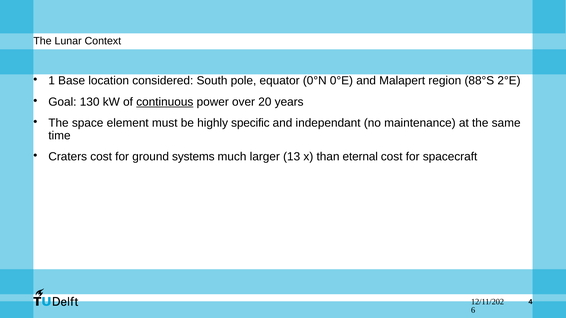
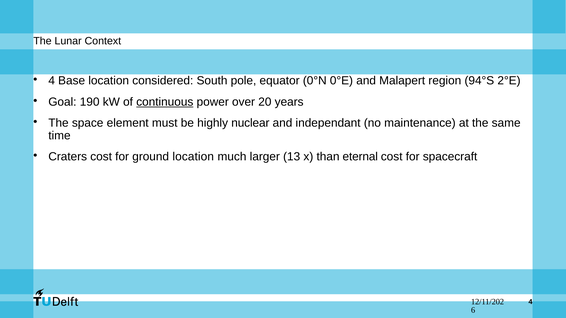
1: 1 -> 4 (52, 81)
88°S: 88°S -> 94°S (479, 81)
130: 130 -> 190 (90, 102)
specific: specific -> nuclear (250, 123)
ground systems: systems -> location (193, 157)
